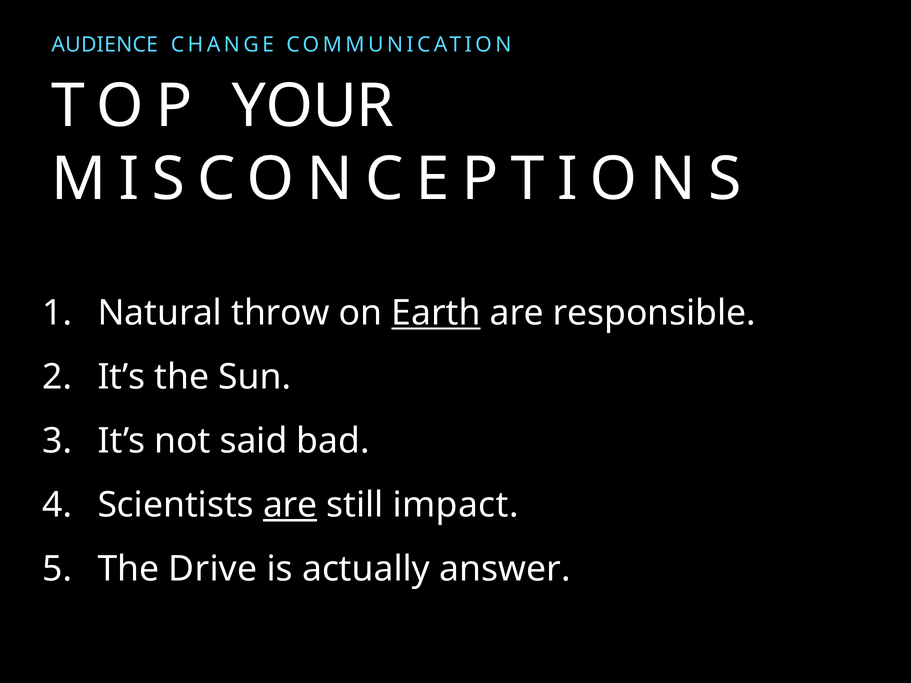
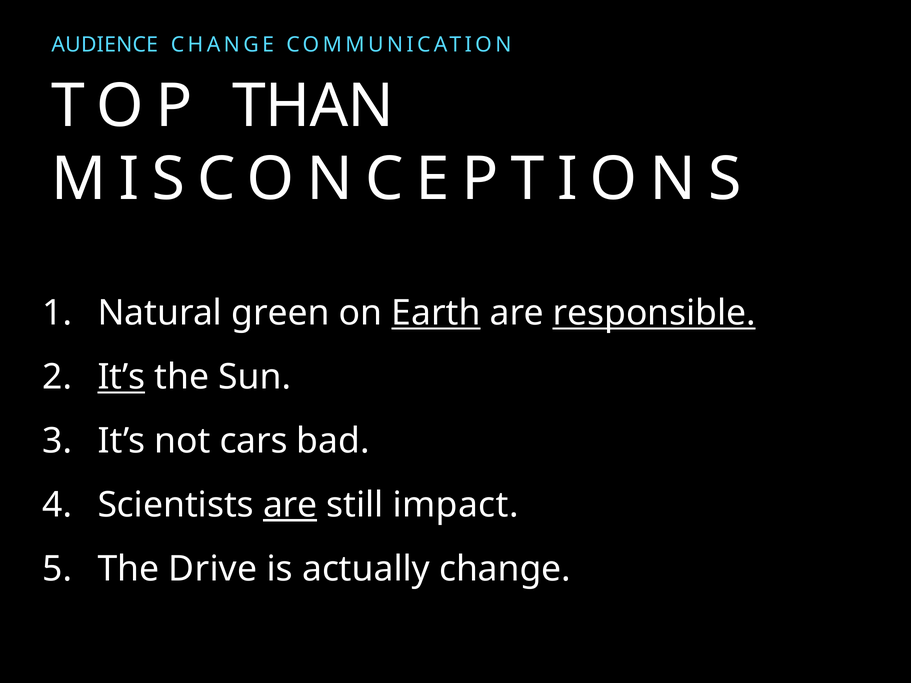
YOUR: YOUR -> THAN (313, 106)
throw: throw -> green (281, 313)
responsible underline: none -> present (654, 313)
It’s underline: none -> present (121, 377)
said: said -> cars (254, 441)
actually answer: answer -> change (505, 569)
